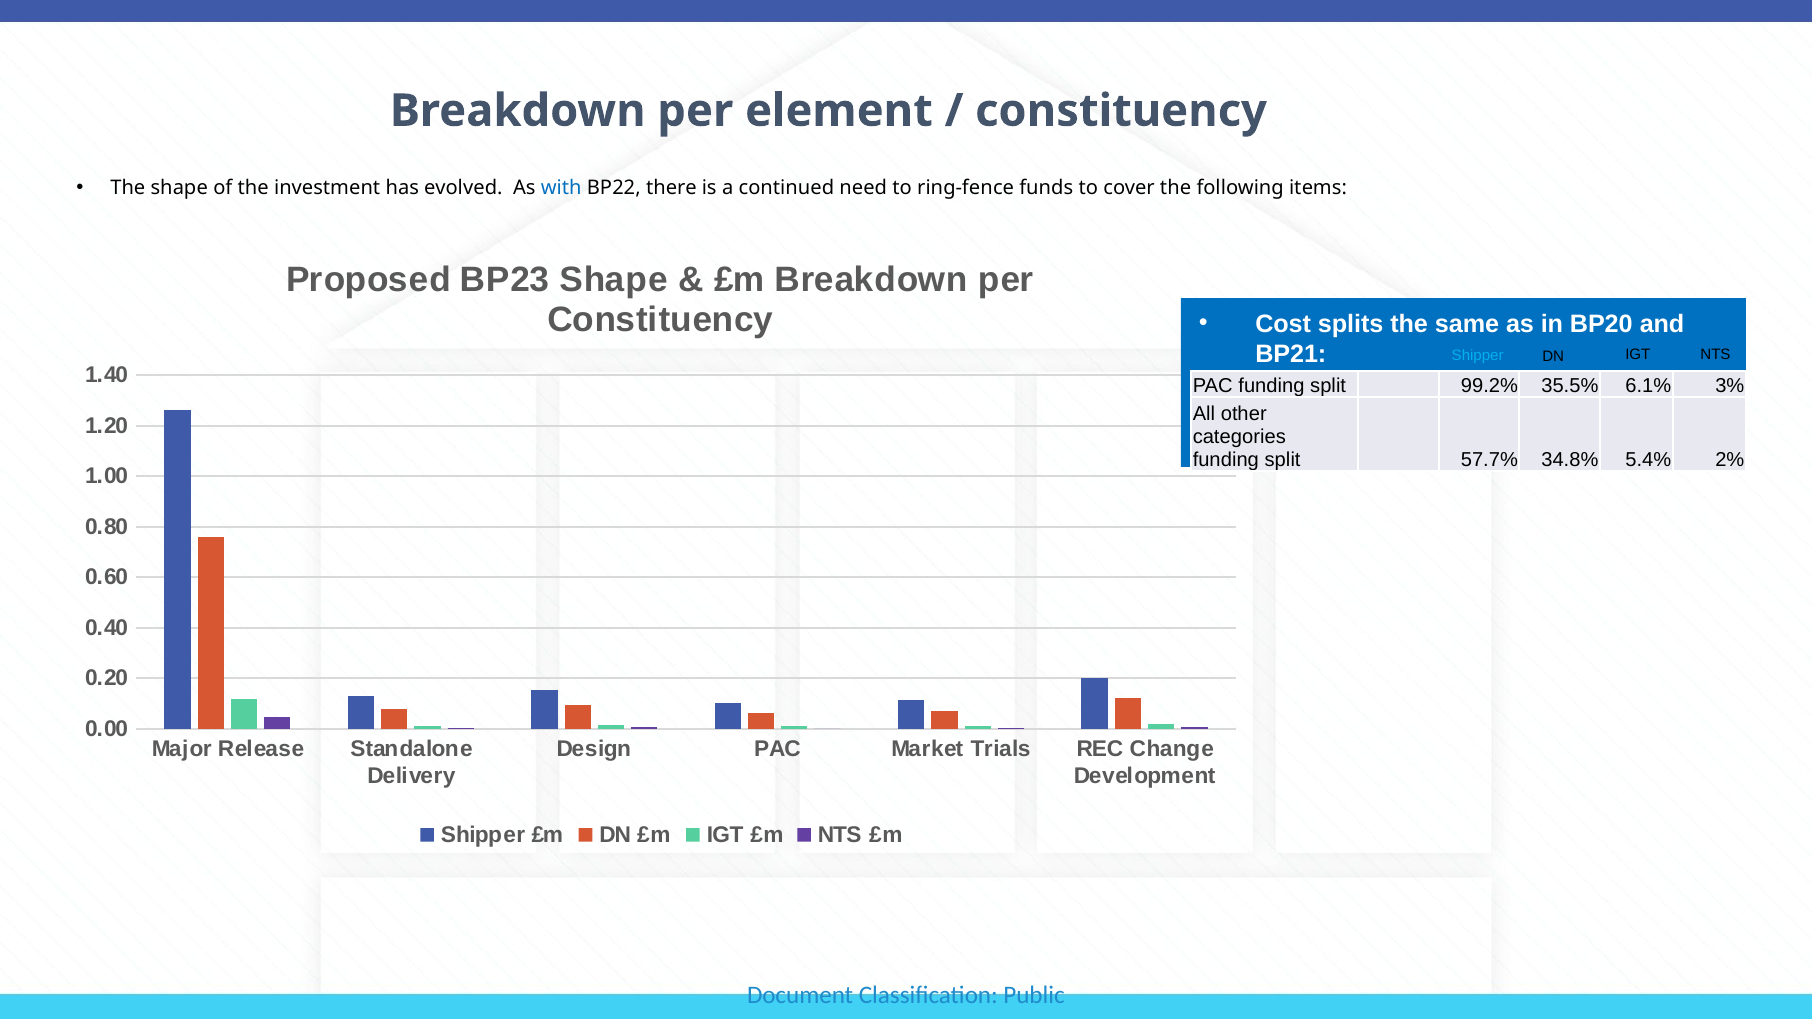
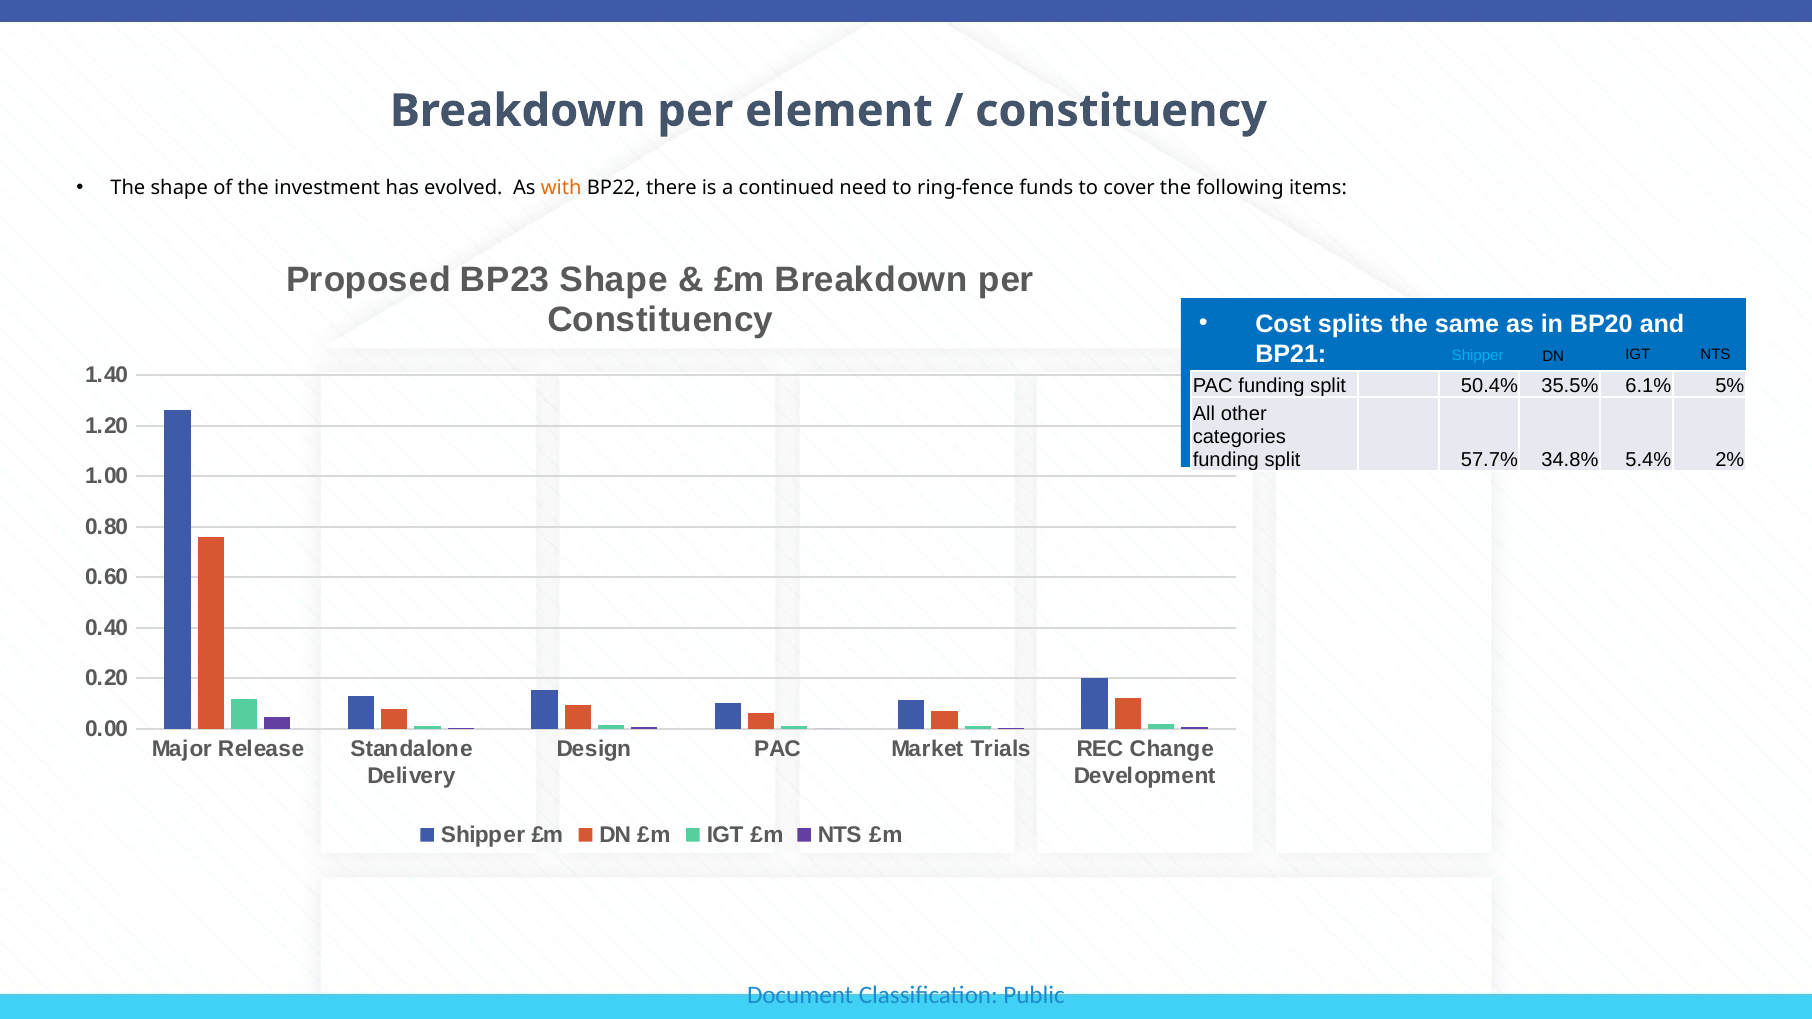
with colour: blue -> orange (561, 188)
99.2%: 99.2% -> 50.4% (1489, 386)
3%: 3% -> 5% (1730, 386)
